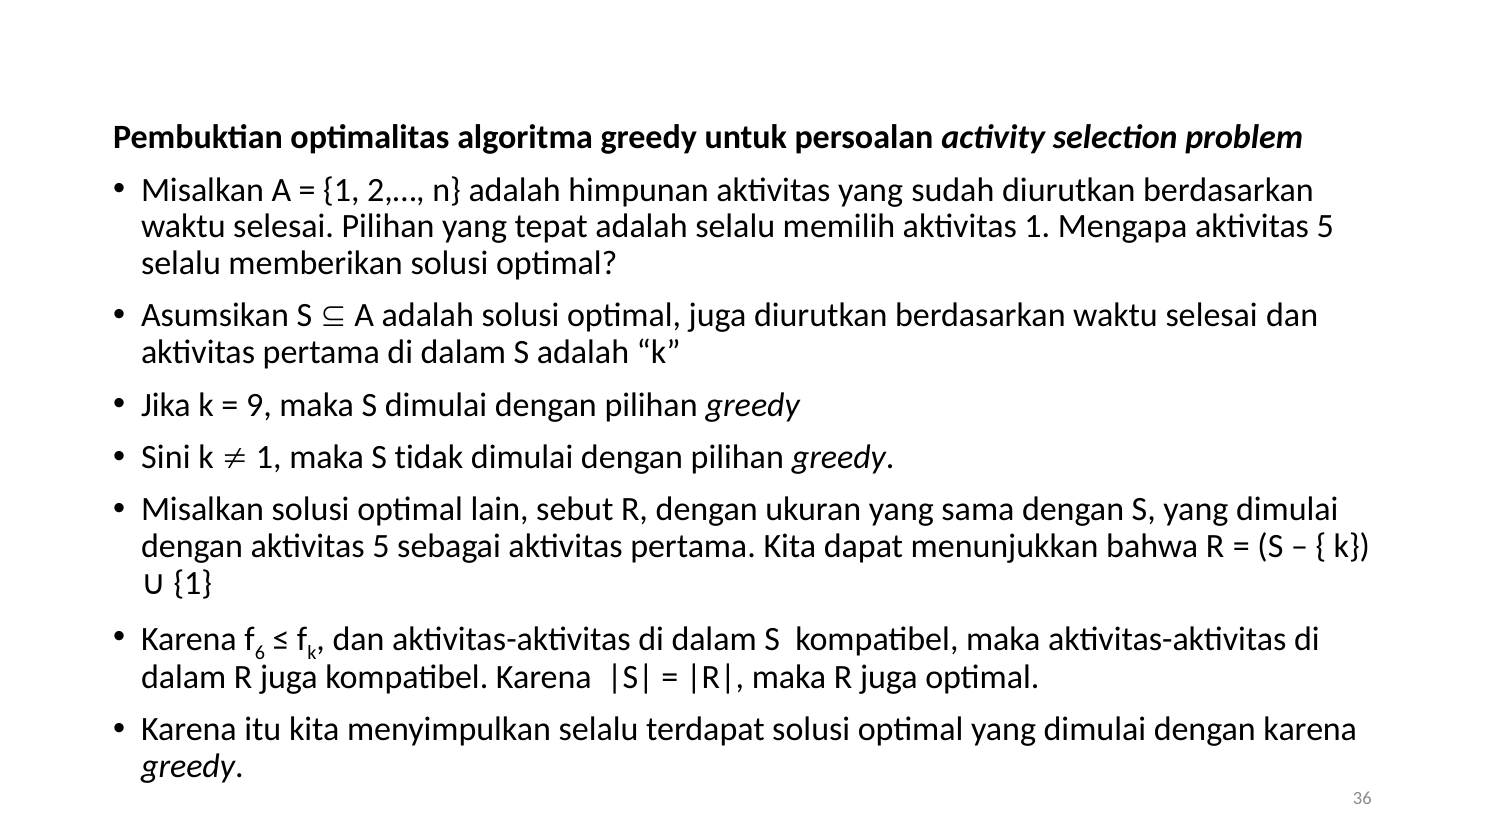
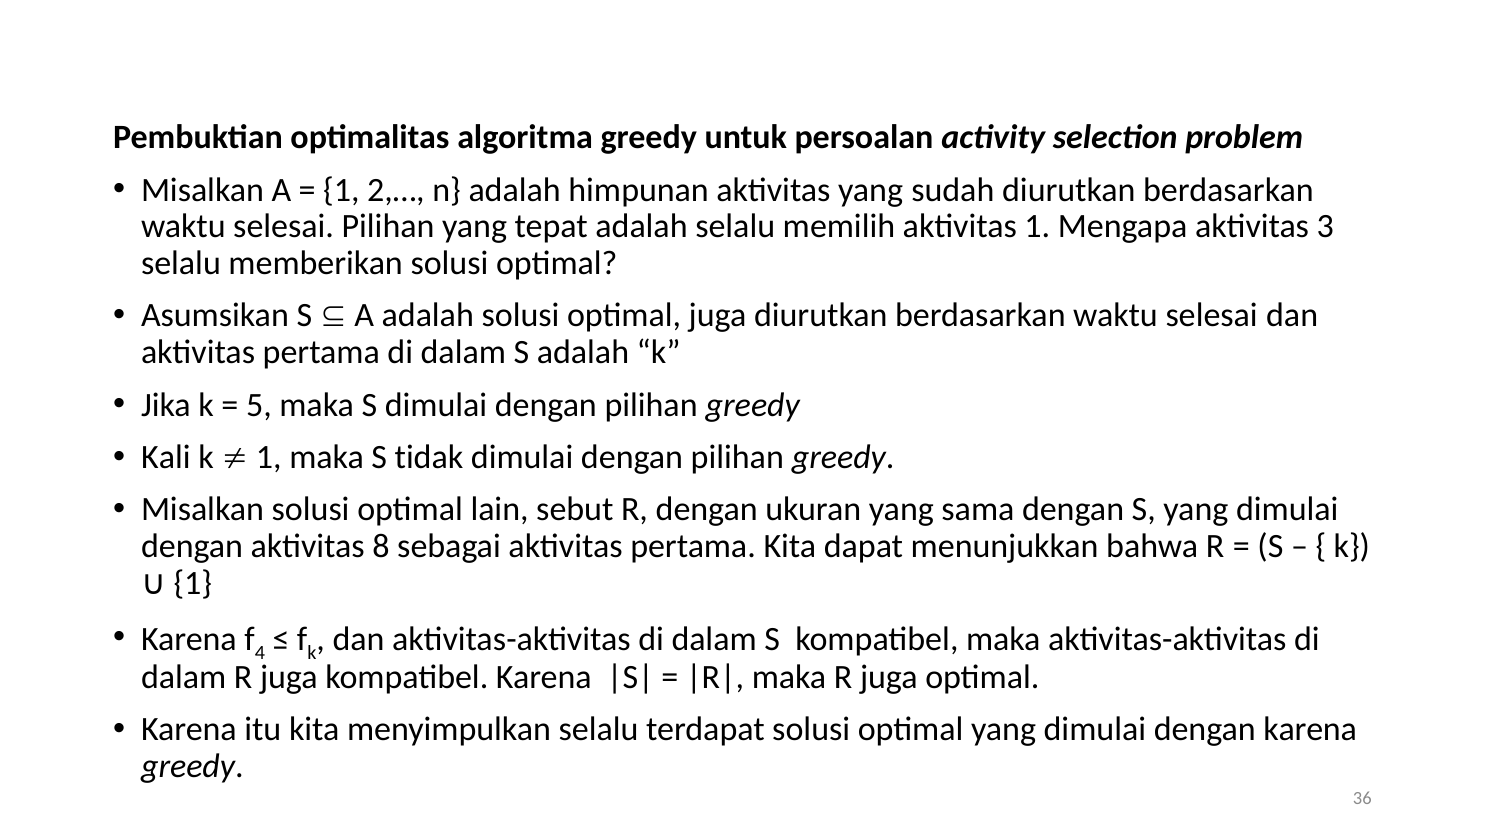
Mengapa aktivitas 5: 5 -> 3 (1325, 227)
9: 9 -> 5 (259, 404)
Sini: Sini -> Kali (166, 457)
dengan aktivitas 5: 5 -> 8 (381, 546)
6: 6 -> 4 (260, 652)
